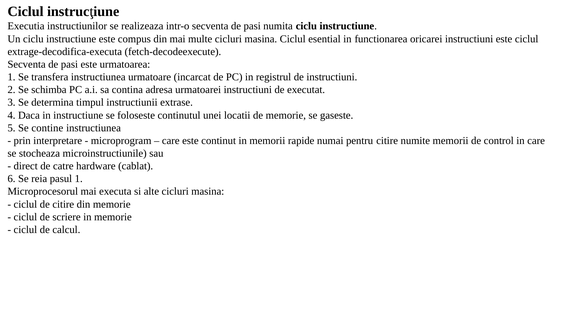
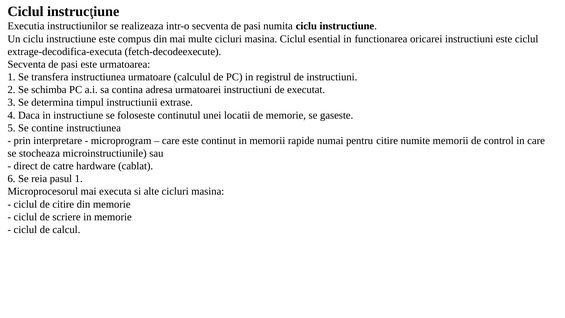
incarcat: incarcat -> calculul (192, 77)
